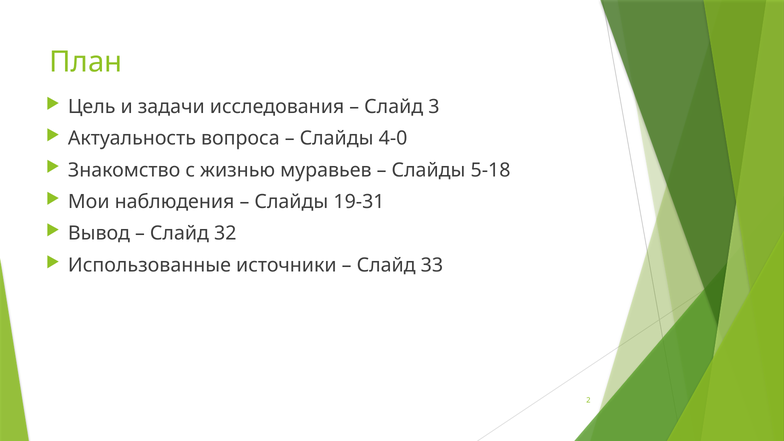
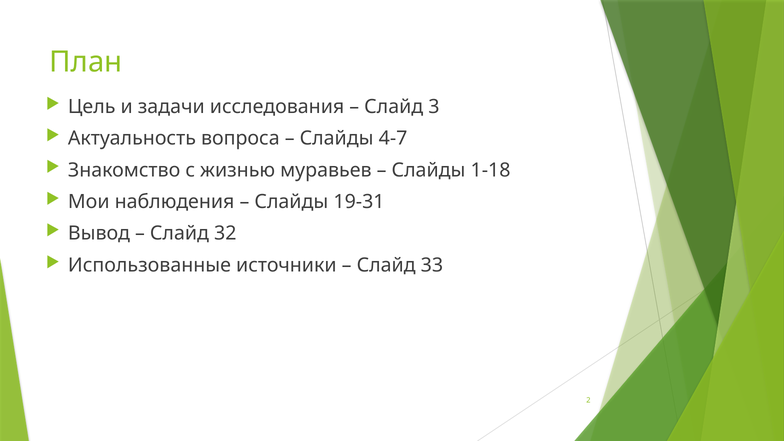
4-0: 4-0 -> 4-7 (393, 138)
5-18: 5-18 -> 1-18 (491, 170)
